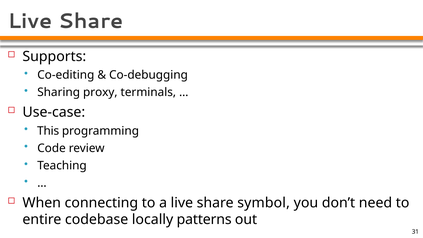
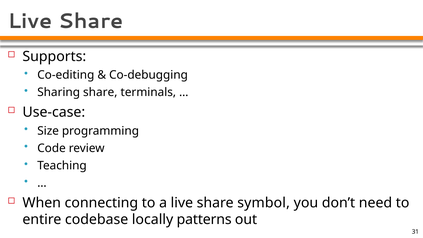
Sharing proxy: proxy -> share (100, 92)
This: This -> Size (48, 131)
